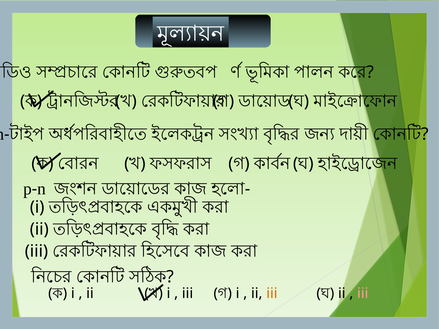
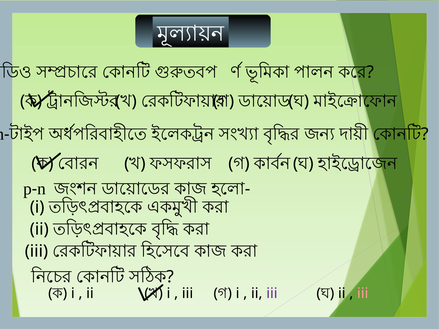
iii colour: orange -> purple (272, 294)
